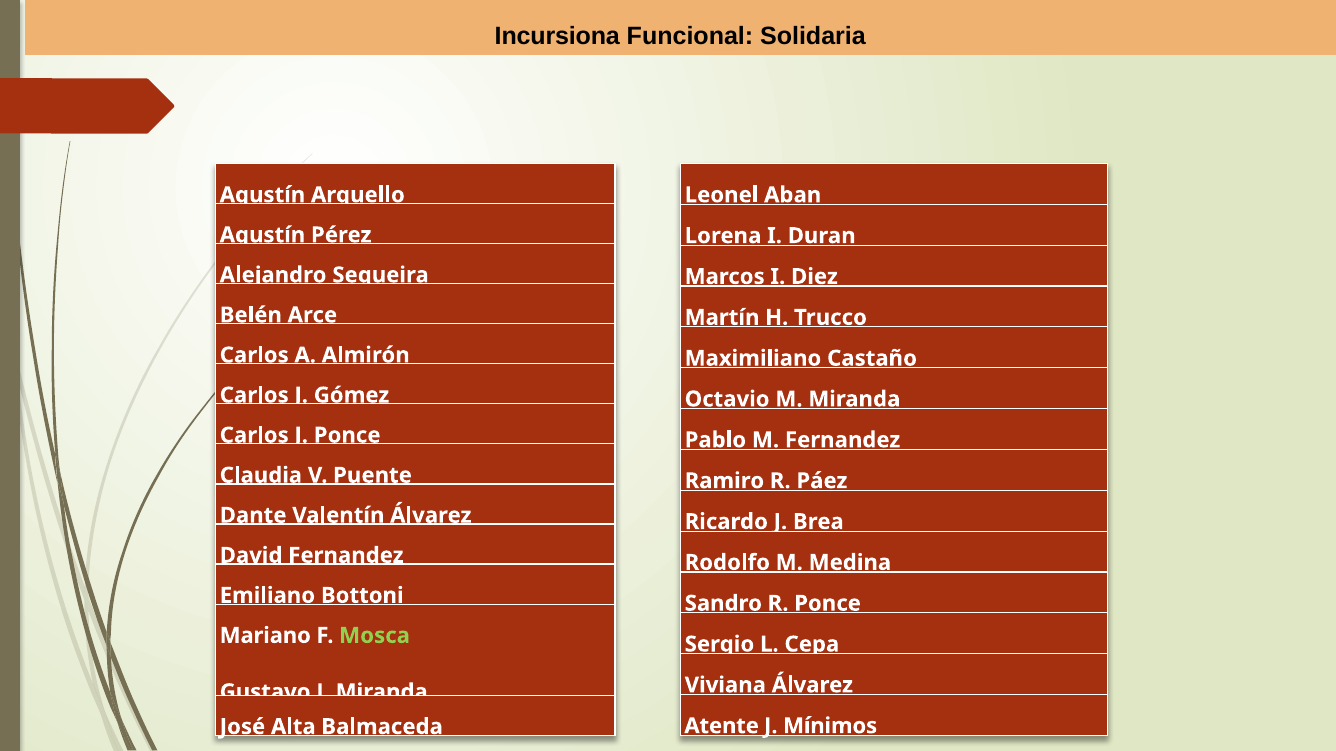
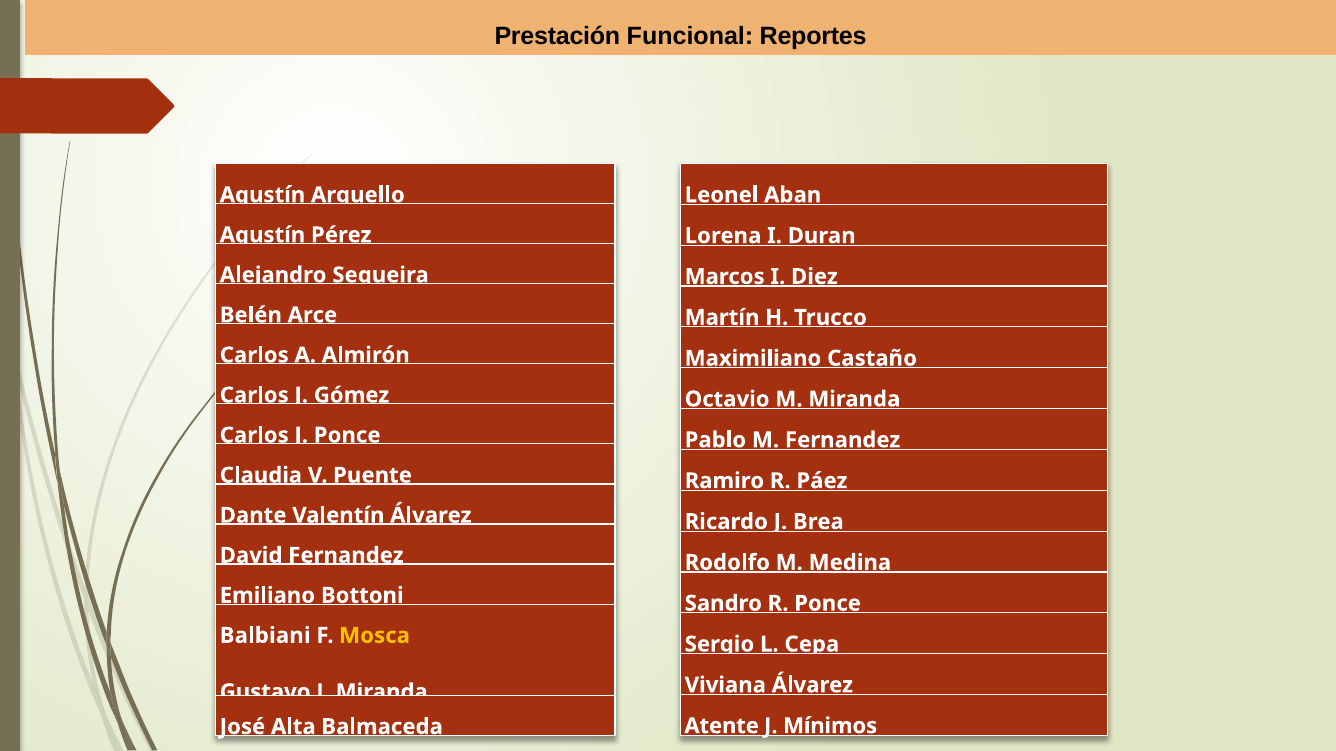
Incursiona: Incursiona -> Prestación (557, 37)
Solidaria: Solidaria -> Reportes (813, 37)
Mariano: Mariano -> Balbiani (265, 636)
Mosca colour: light green -> yellow (375, 636)
